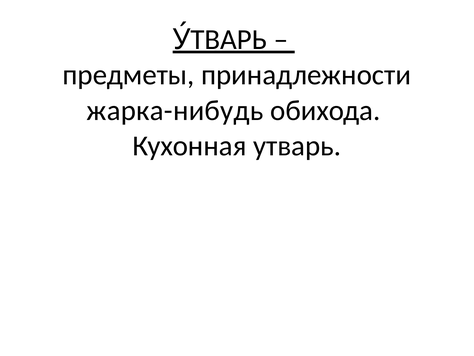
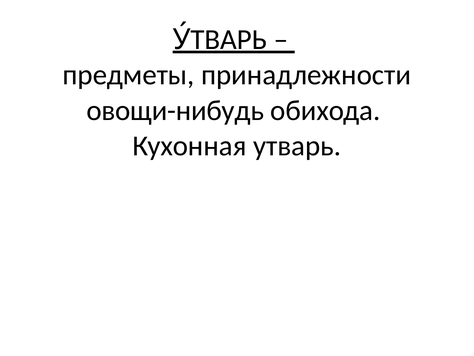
жарка-нибудь: жарка-нибудь -> овощи-нибудь (175, 110)
